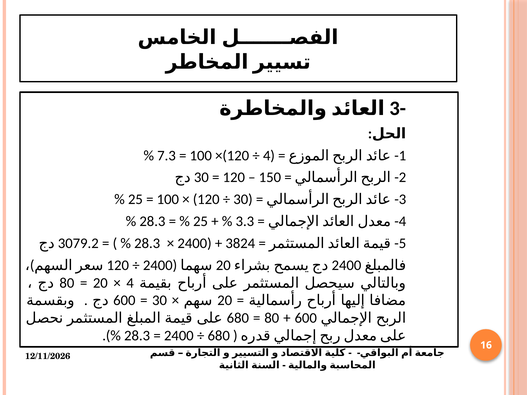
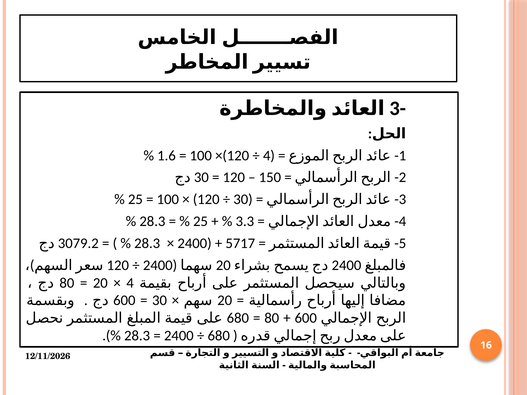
7.3: 7.3 -> 1.6 (166, 156)
3824: 3824 -> 5717 (240, 243)
